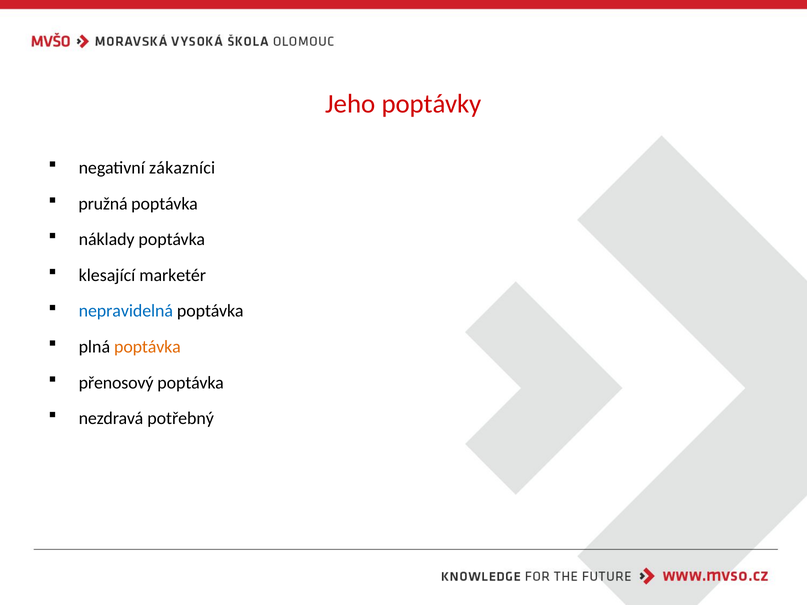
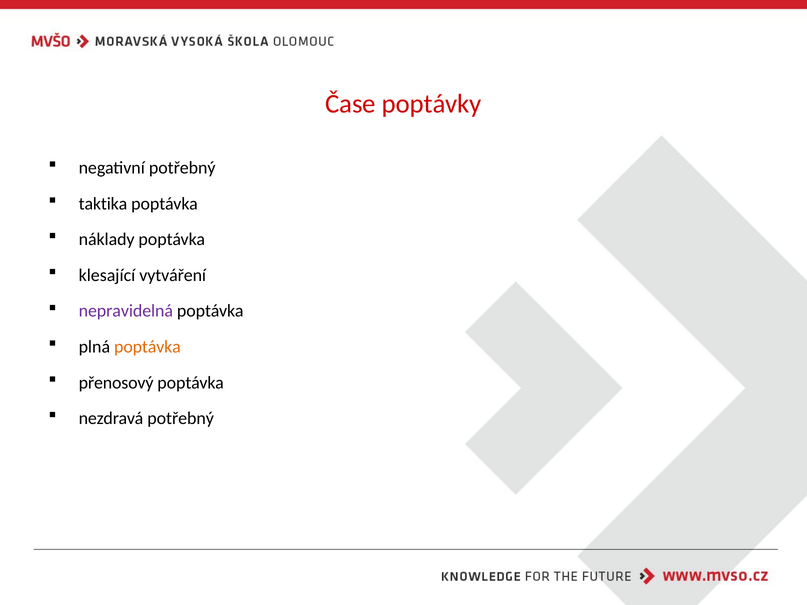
Jeho: Jeho -> Čase (351, 104)
negativní zákazníci: zákazníci -> potřebný (182, 168)
pružná: pružná -> taktika (103, 204)
marketér: marketér -> vytváření (173, 275)
nepravidelná colour: blue -> purple (126, 311)
